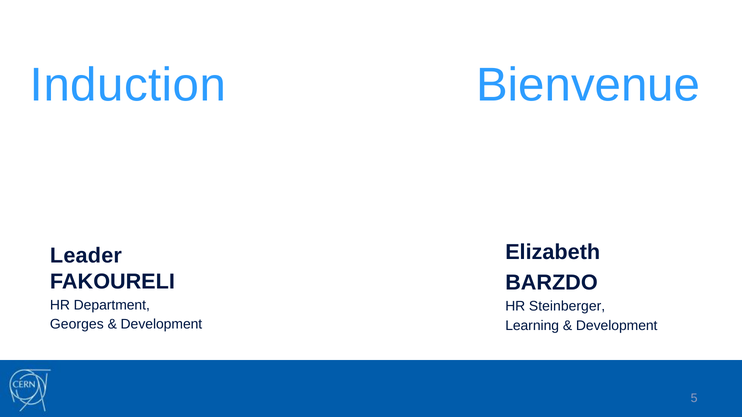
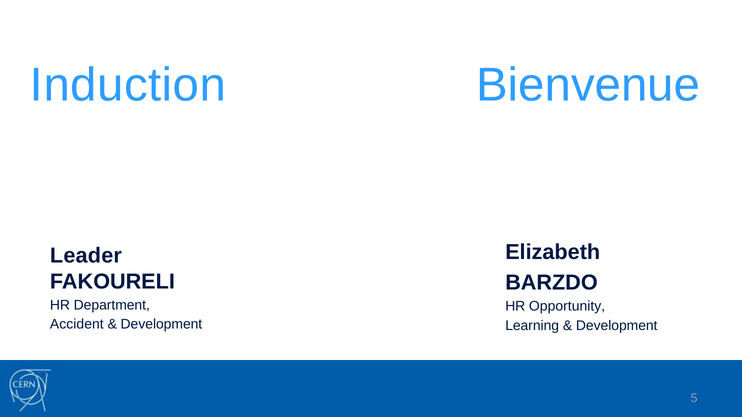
Steinberger: Steinberger -> Opportunity (567, 306)
Georges: Georges -> Accident (77, 325)
